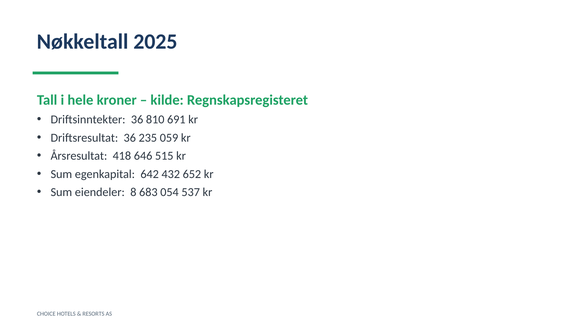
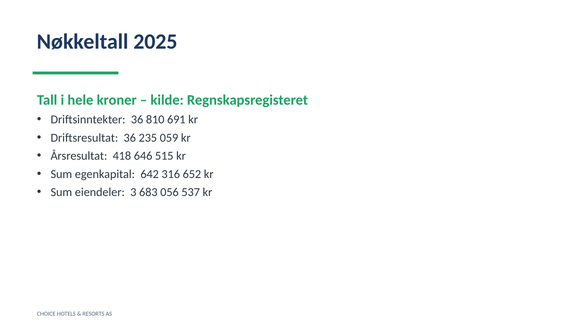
432: 432 -> 316 (171, 174)
8: 8 -> 3 (133, 192)
054: 054 -> 056 (170, 192)
